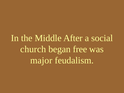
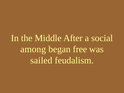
church: church -> among (33, 49)
major: major -> sailed (41, 60)
